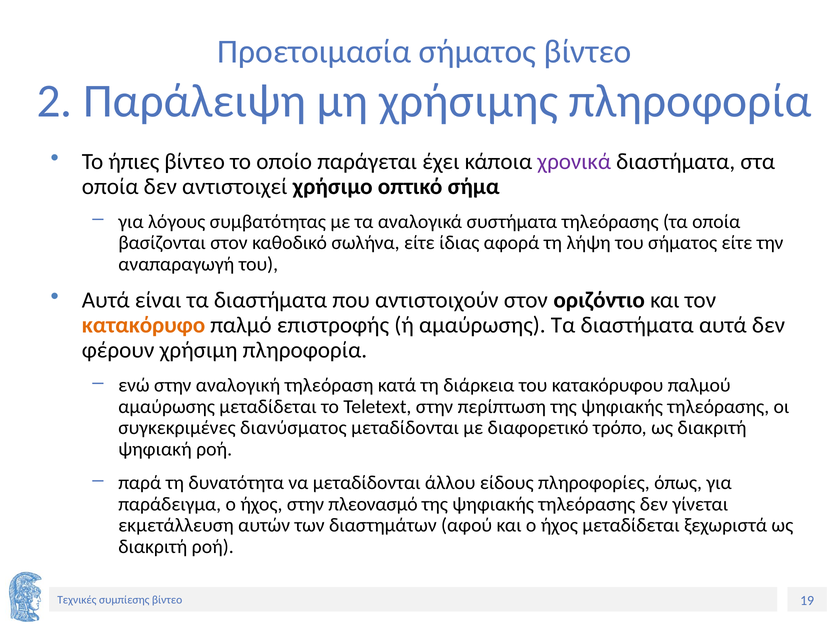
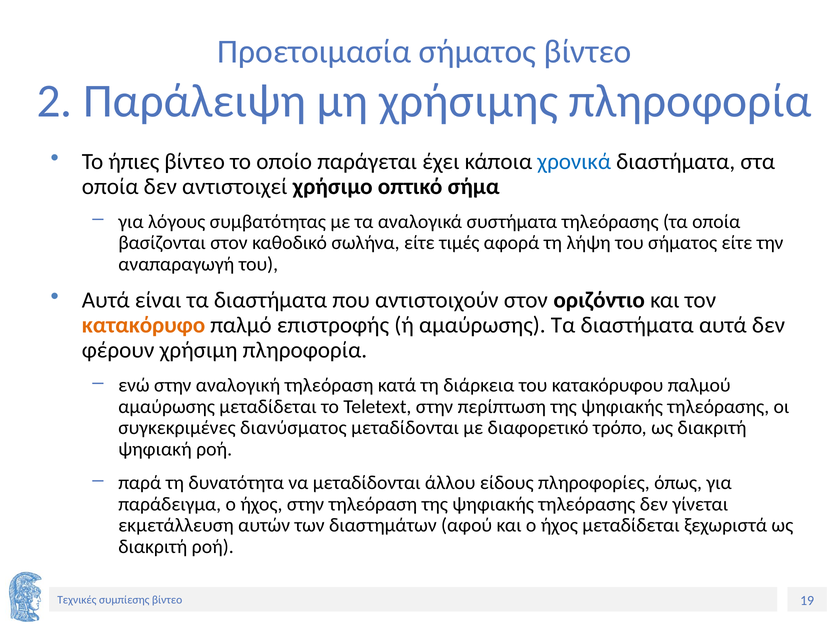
χρονικά colour: purple -> blue (574, 161)
ίδιας: ίδιας -> τιμές (459, 243)
στην πλεονασμό: πλεονασμό -> τηλεόραση (373, 504)
